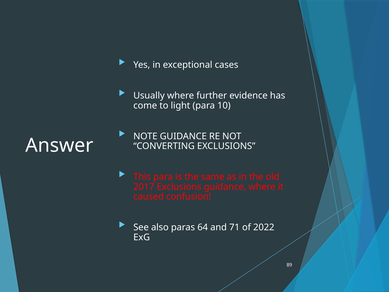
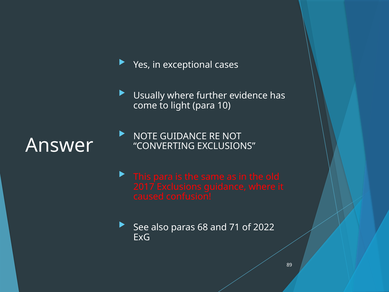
64: 64 -> 68 (203, 227)
